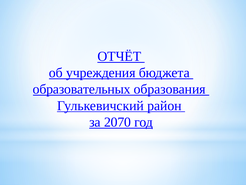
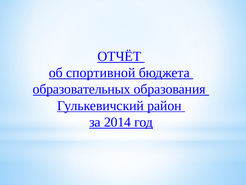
учреждения: учреждения -> спортивной (101, 73)
2070: 2070 -> 2014 (117, 122)
